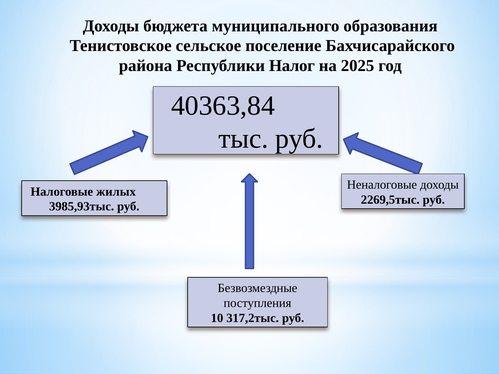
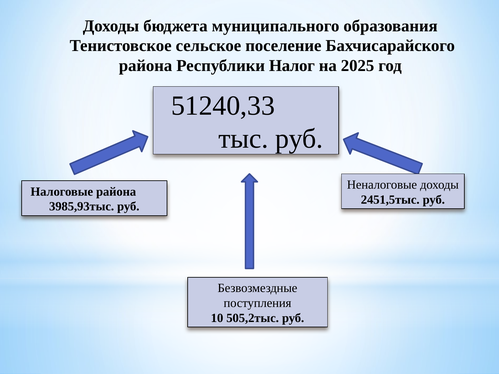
40363,84: 40363,84 -> 51240,33 (223, 106)
Налоговые жилых: жилых -> района (116, 192)
2269,5тыс: 2269,5тыс -> 2451,5тыс (390, 200)
317,2тыс: 317,2тыс -> 505,2тыс (253, 318)
